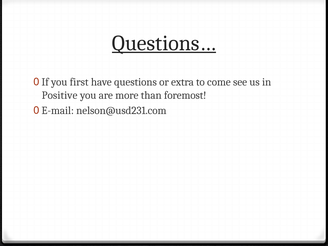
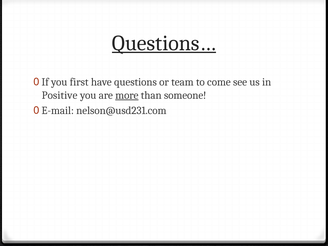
extra: extra -> team (182, 82)
more underline: none -> present (127, 95)
foremost: foremost -> someone (185, 95)
